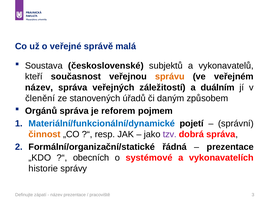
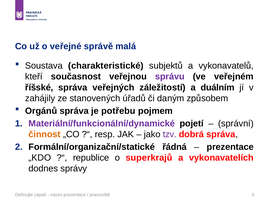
československé: československé -> charakteristické (106, 66)
správu colour: orange -> purple (170, 76)
název: název -> říšské (39, 87)
členění: členění -> zahájily (40, 98)
reforem: reforem -> potřebu (118, 111)
Materiální/funkcionální/dynamické colour: blue -> purple (102, 123)
obecních: obecních -> republice (91, 157)
systémové: systémové -> superkrajů (149, 157)
historie: historie -> dodnes (43, 168)
